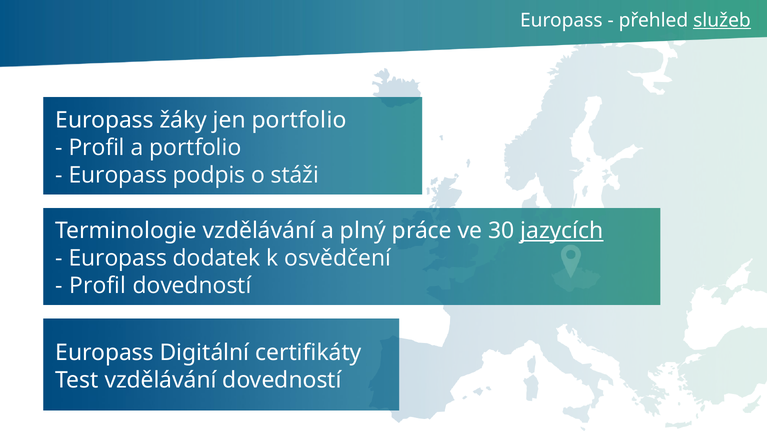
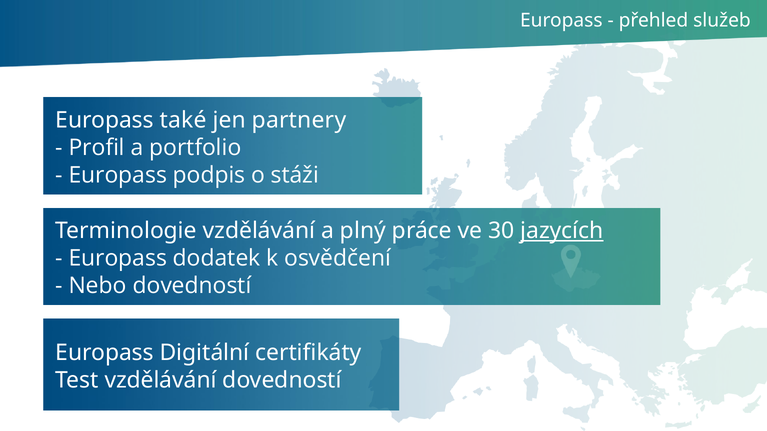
služeb underline: present -> none (722, 20)
žáky: žáky -> také (183, 120)
jen portfolio: portfolio -> partnery (299, 120)
Profil: Profil -> Nebo (98, 286)
